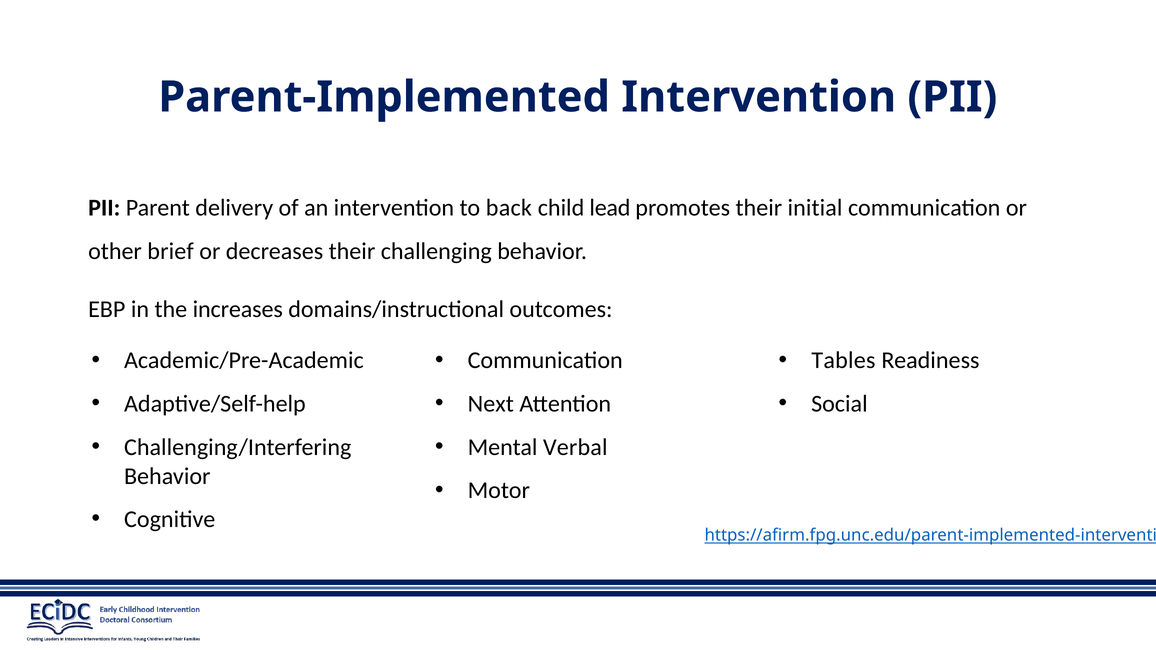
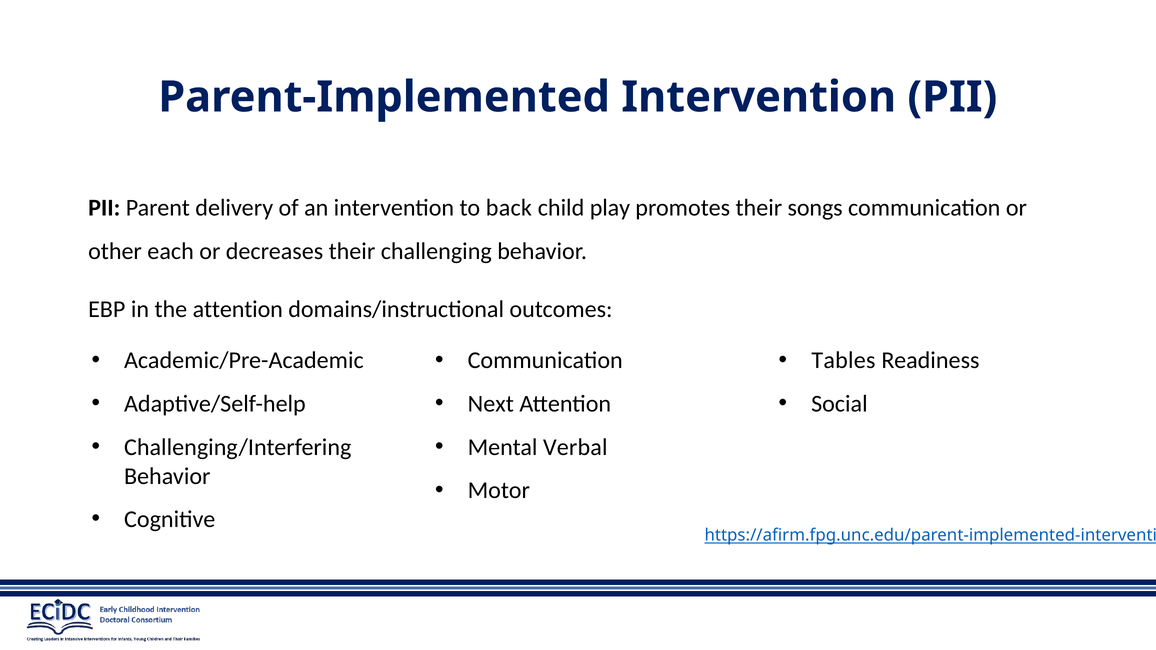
child lead: lead -> play (610, 208)
initial: initial -> songs (815, 208)
brief: brief -> each (171, 251)
the increases: increases -> attention (238, 309)
